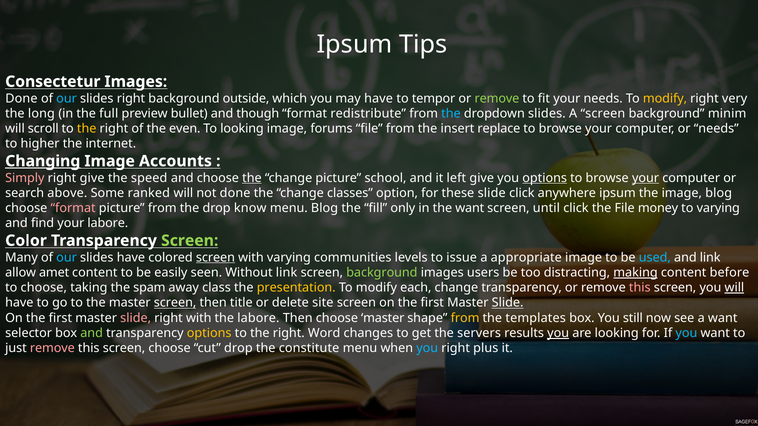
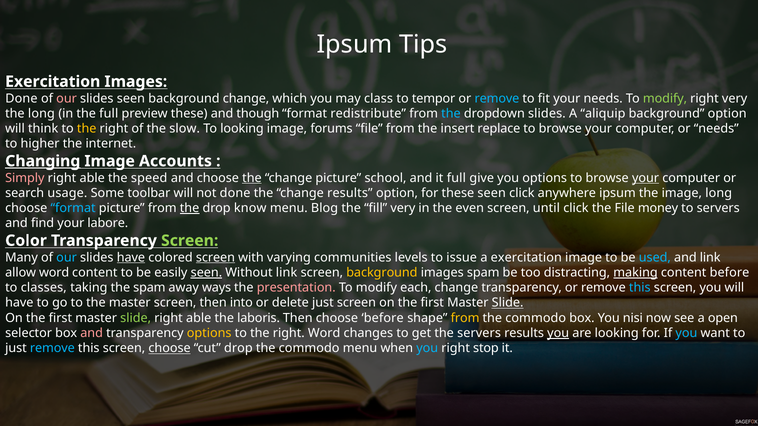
Consectetur: Consectetur -> Exercitation (53, 82)
our colour: light blue -> pink (67, 98)
slides right: right -> seen (131, 98)
background outside: outside -> change (246, 98)
may have: have -> class (379, 98)
remove colour: light green -> light blue (497, 98)
modify colour: yellow -> light green (665, 98)
preview bullet: bullet -> these (189, 114)
A screen: screen -> aliquip (603, 114)
background minim: minim -> option (727, 114)
scroll: scroll -> think (43, 129)
even: even -> slow (185, 129)
give: give -> able (92, 178)
it left: left -> full (456, 178)
options underline: present -> none (545, 178)
above: above -> usage (67, 193)
ranked: ranked -> toolbar (149, 193)
change classes: classes -> results (350, 193)
these slide: slide -> seen (492, 193)
image blog: blog -> long (719, 193)
format colour: pink -> light blue (73, 208)
the underline: none -> present (190, 208)
fill only: only -> very (403, 208)
the want: want -> even (470, 208)
to varying: varying -> servers (718, 208)
have underline: none -> present (131, 258)
a appropriate: appropriate -> exercitation (526, 258)
allow amet: amet -> word (54, 273)
seen underline: none -> present (206, 273)
background colour: light green -> yellow (382, 273)
images users: users -> spam (483, 273)
to choose: choose -> classes (44, 288)
class: class -> ways (217, 288)
presentation colour: yellow -> pink (296, 288)
this colour: pink -> light blue (640, 288)
will underline: present -> none (734, 288)
screen underline: present -> none (175, 303)
title: title -> into (241, 303)
delete site: site -> just (323, 303)
slide colour: pink -> light green (136, 318)
with: with -> able (199, 318)
the labore: labore -> laboris (259, 318)
choose master: master -> before (383, 318)
templates: templates -> commodo (536, 318)
still: still -> nisi (633, 318)
a want: want -> open (723, 318)
and colour: light green -> pink (92, 333)
remove colour: pink -> light blue (52, 349)
choose underline: none -> present (170, 349)
constitute: constitute -> commodo (309, 349)
plus: plus -> stop (486, 349)
